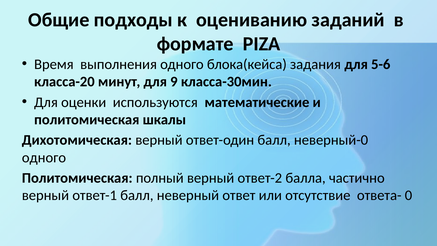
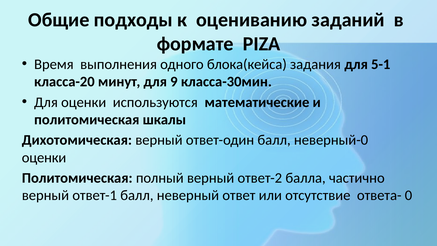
5-6: 5-6 -> 5-1 (381, 64)
одного: одного -> оценки (44, 157)
